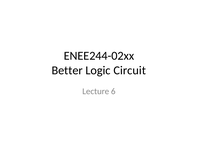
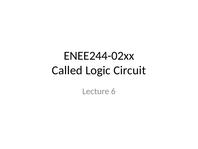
Better: Better -> Called (67, 70)
